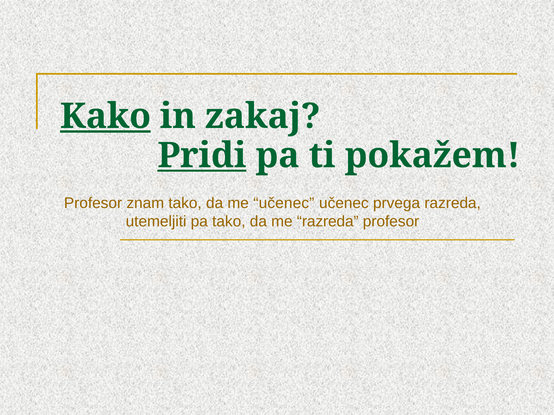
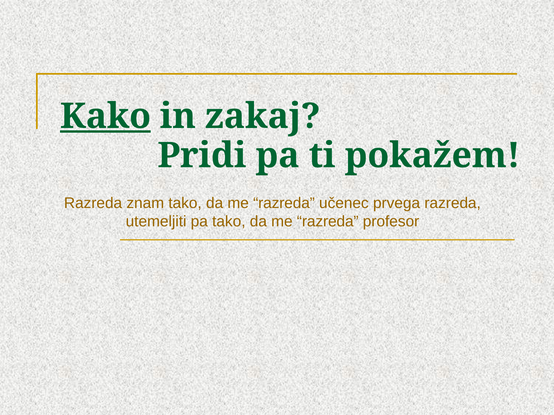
Pridi underline: present -> none (202, 156)
Profesor: Profesor -> Razreda (93, 203)
učenec: učenec -> razreda (284, 203)
